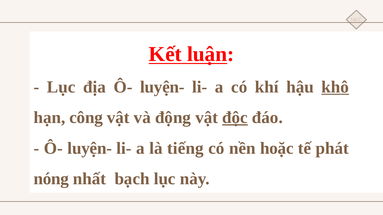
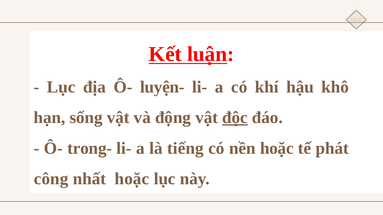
khô underline: present -> none (335, 87)
công: công -> sống (86, 118)
luyện-: luyện- -> trong- (90, 148)
nóng: nóng -> công (51, 179)
nhất bạch: bạch -> hoặc (132, 179)
